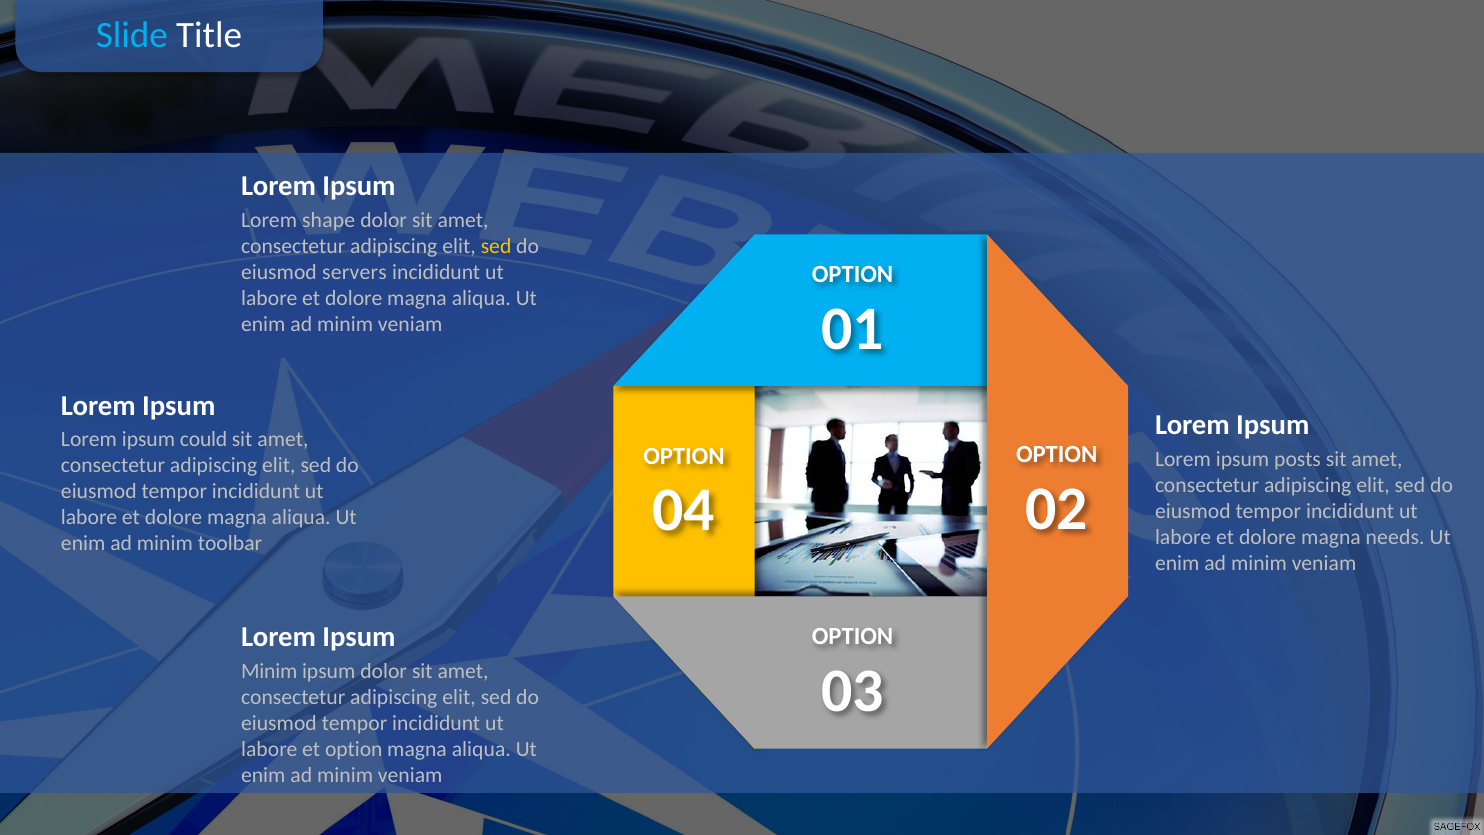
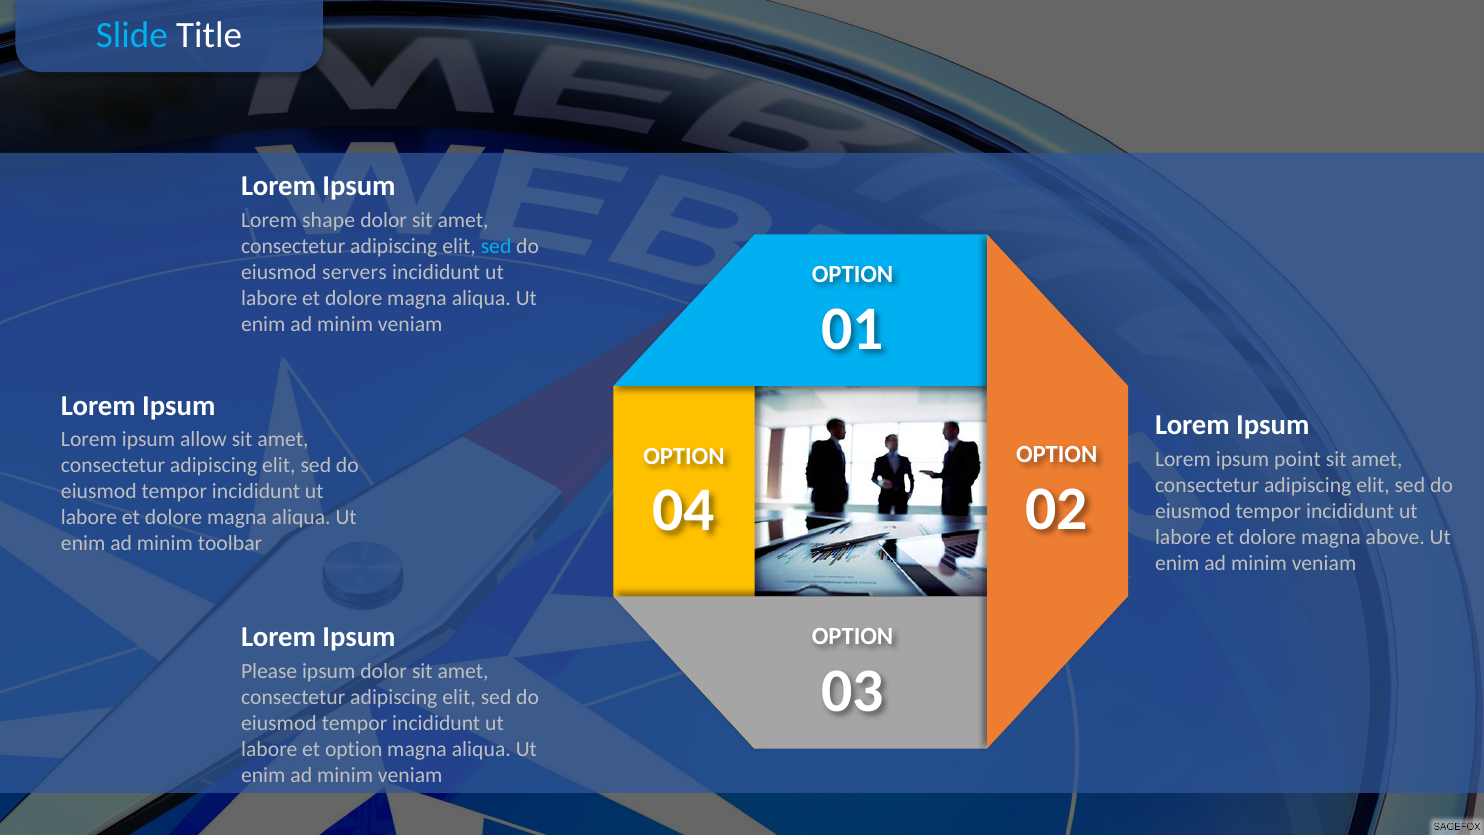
sed colour: yellow -> light blue (496, 246)
could: could -> allow (204, 440)
posts: posts -> point (1298, 459)
needs: needs -> above (1395, 537)
Minim: Minim -> Please (269, 671)
